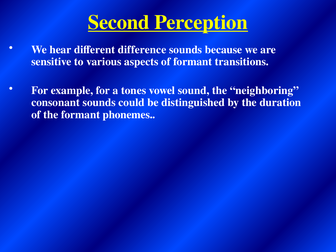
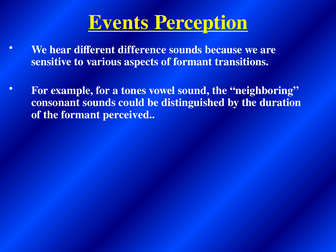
Second: Second -> Events (118, 22)
phonemes: phonemes -> perceived (129, 115)
